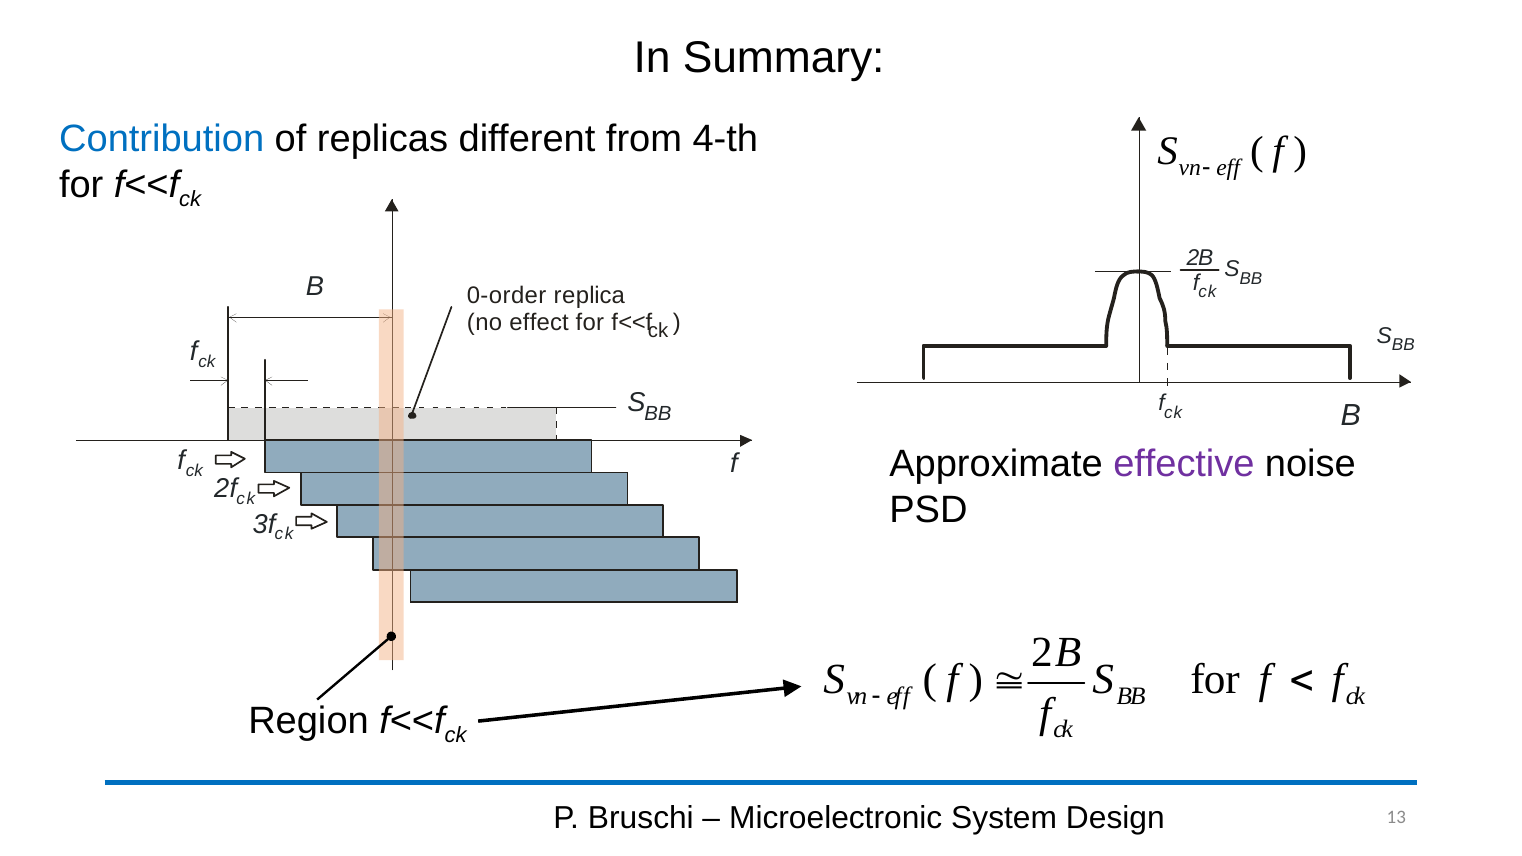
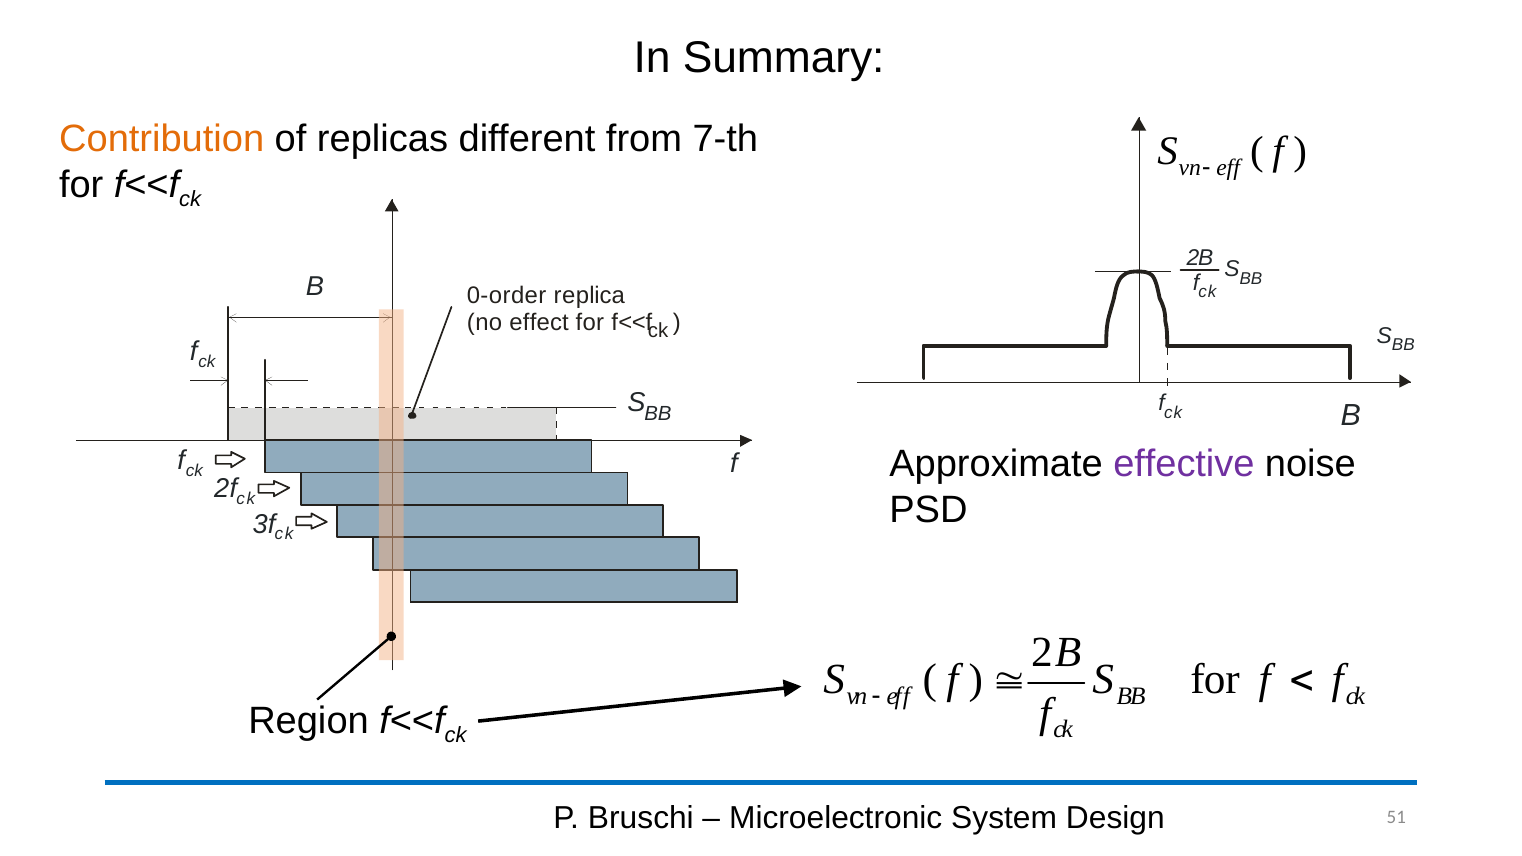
Contribution colour: blue -> orange (162, 139)
4-th: 4-th -> 7-th (725, 139)
13: 13 -> 51 (1396, 817)
